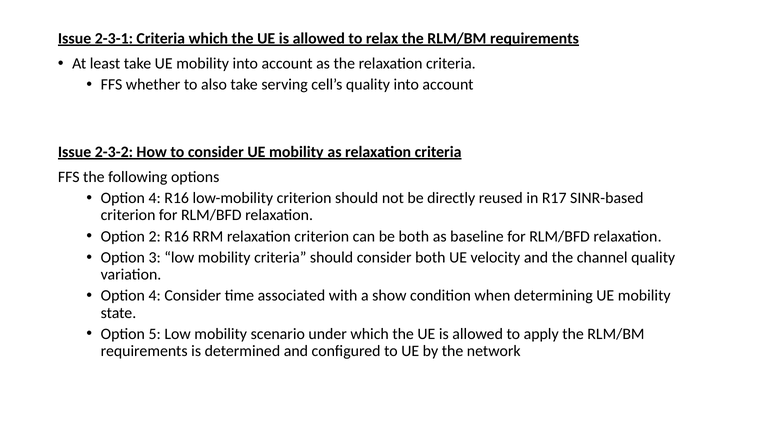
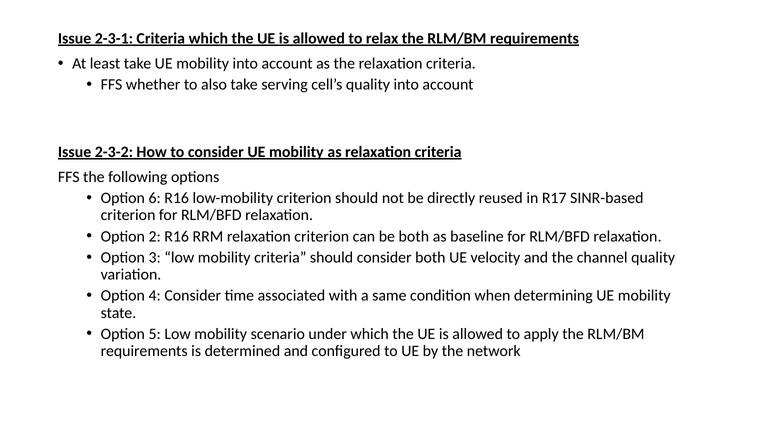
4: 4 -> 6 (155, 198)
show: show -> same (389, 295)
